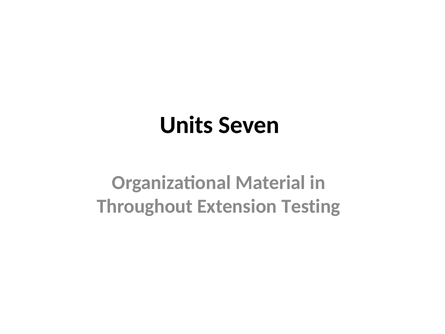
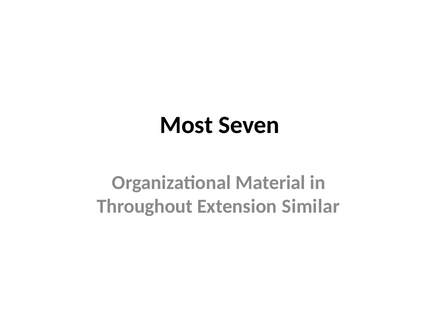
Units: Units -> Most (186, 125)
Testing: Testing -> Similar (311, 206)
